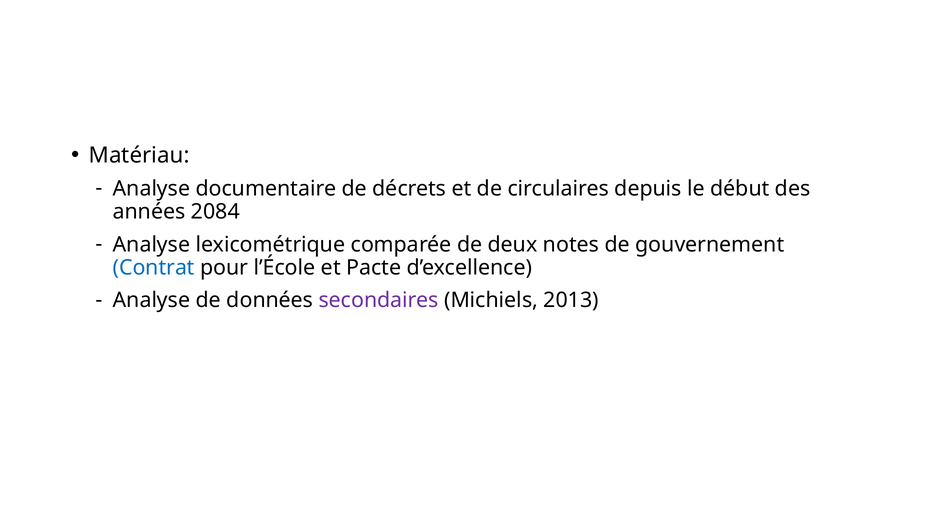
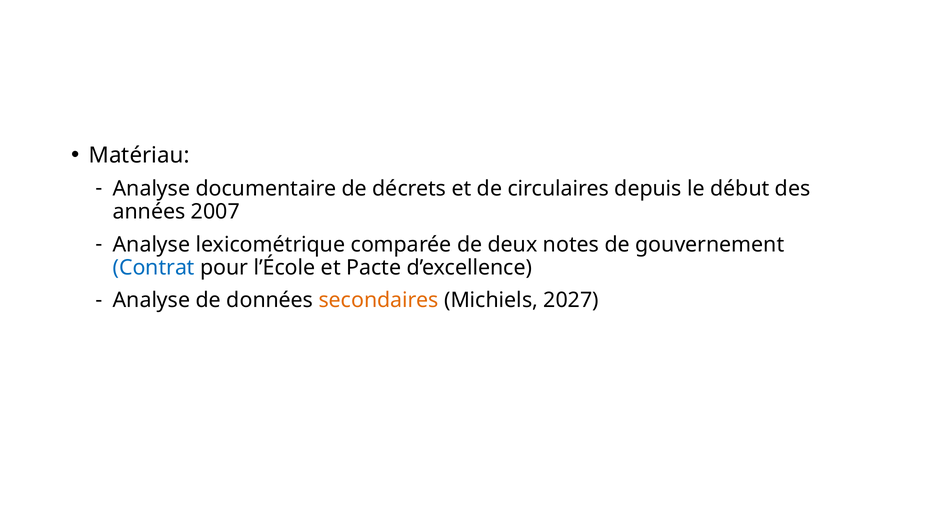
2084: 2084 -> 2007 (215, 212)
secondaires colour: purple -> orange (379, 301)
2013: 2013 -> 2027 (571, 301)
